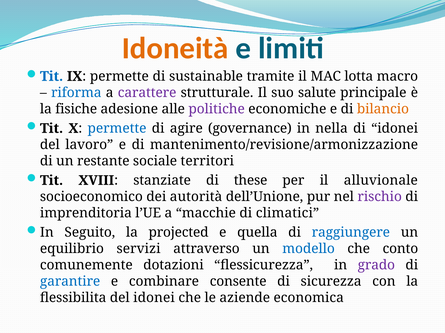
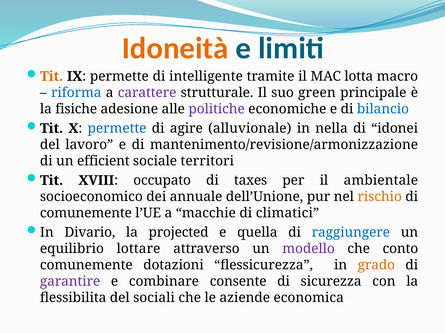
Tit colour: blue -> orange (52, 77)
sustainable: sustainable -> intelligente (206, 77)
salute: salute -> green (317, 93)
bilancio colour: orange -> blue (383, 109)
governance: governance -> alluvionale (250, 129)
restante: restante -> efficient (103, 161)
stanziate: stanziate -> occupato (162, 181)
these: these -> taxes (251, 181)
alluvionale: alluvionale -> ambientale (381, 181)
autorità: autorità -> annuale (196, 197)
rischio colour: purple -> orange (380, 197)
imprenditoria: imprenditoria -> comunemente (86, 213)
Seguito: Seguito -> Divario (90, 233)
servizi: servizi -> lottare (139, 249)
modello colour: blue -> purple (309, 249)
grado colour: purple -> orange (376, 266)
garantire colour: blue -> purple (70, 282)
del idonei: idonei -> sociali (154, 298)
